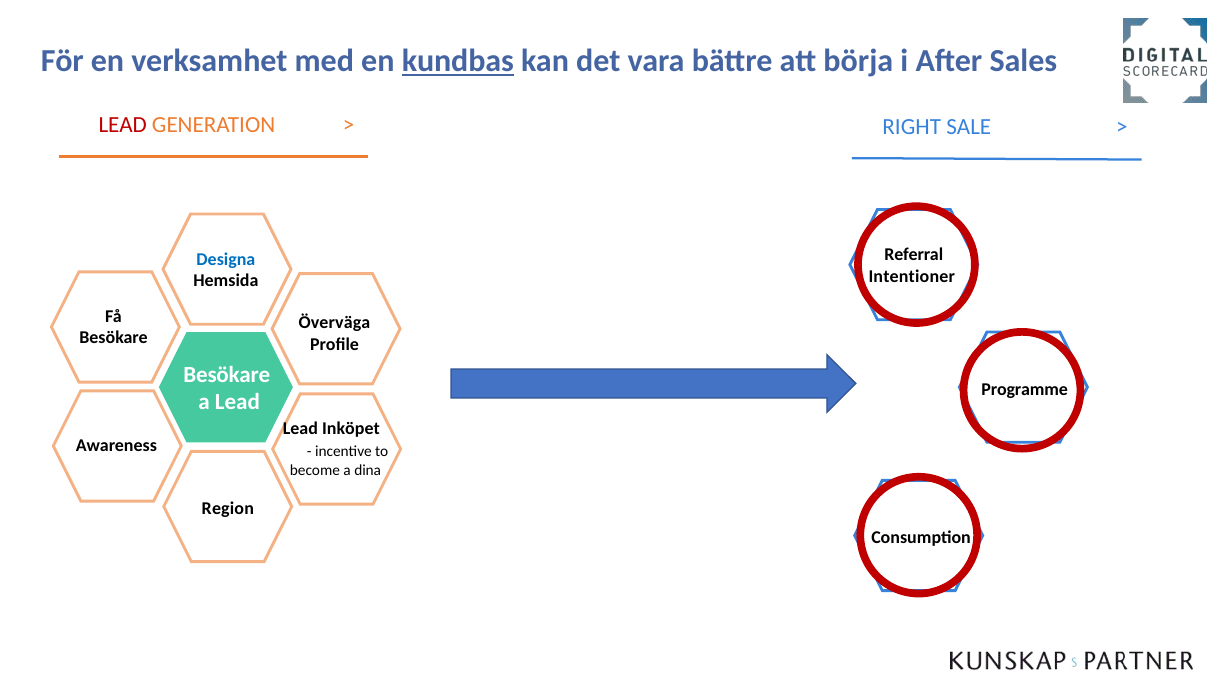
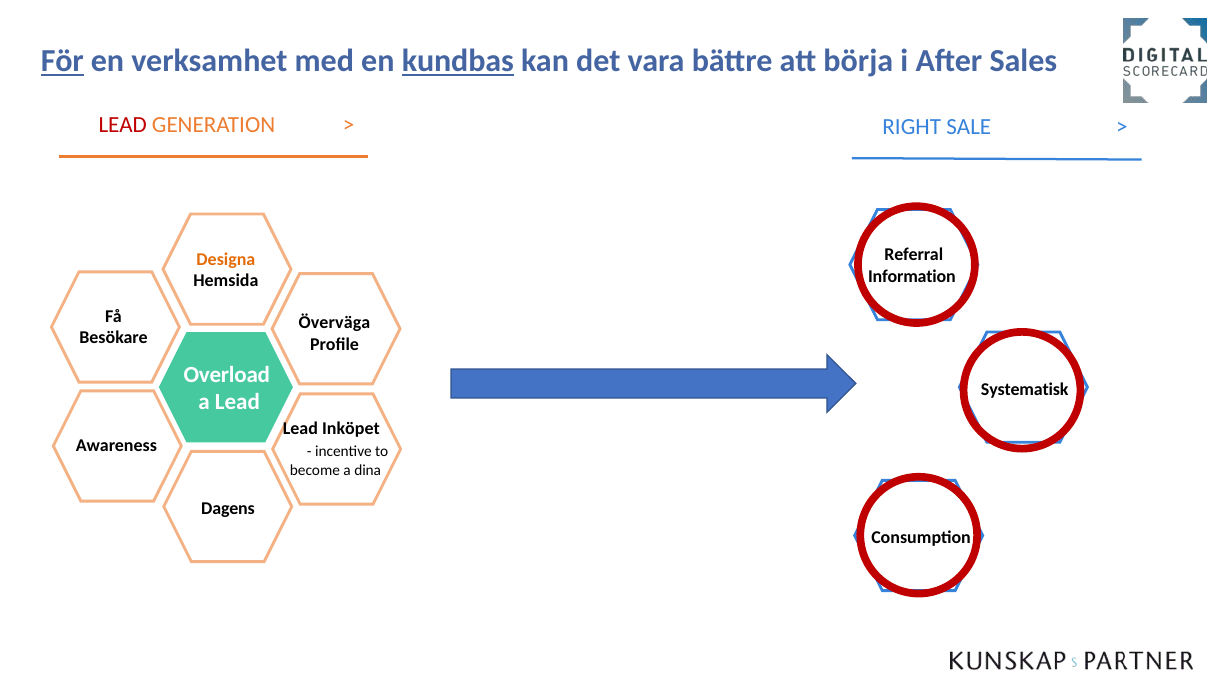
För underline: none -> present (62, 61)
Designa colour: blue -> orange (226, 260)
Intentioner: Intentioner -> Information (912, 276)
Besökare: Besökare -> Overload (227, 375)
Programme: Programme -> Systematisk (1025, 389)
Region: Region -> Dagens (228, 508)
